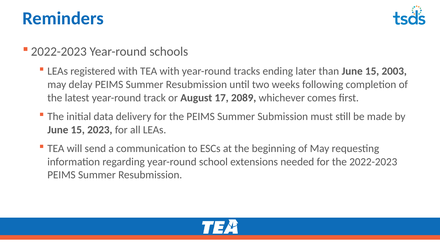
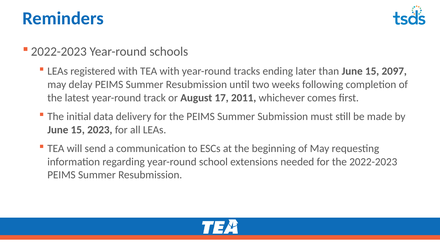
2003: 2003 -> 2097 (394, 71)
2089: 2089 -> 2011 (244, 98)
